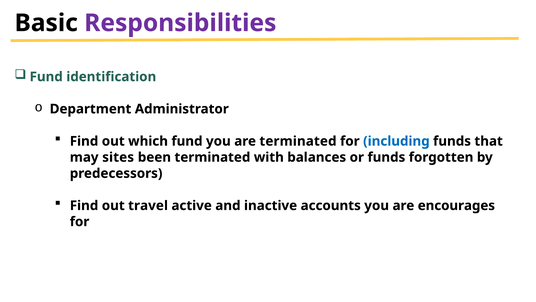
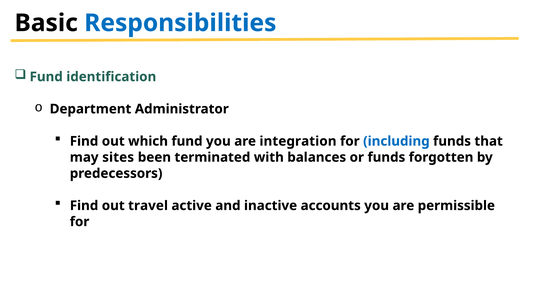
Responsibilities colour: purple -> blue (180, 23)
are terminated: terminated -> integration (298, 141)
encourages: encourages -> permissible (456, 205)
